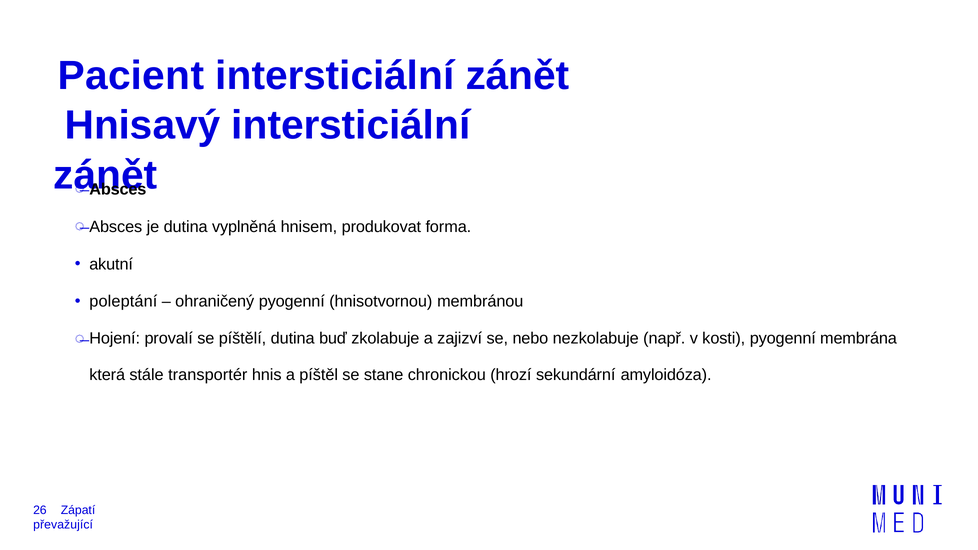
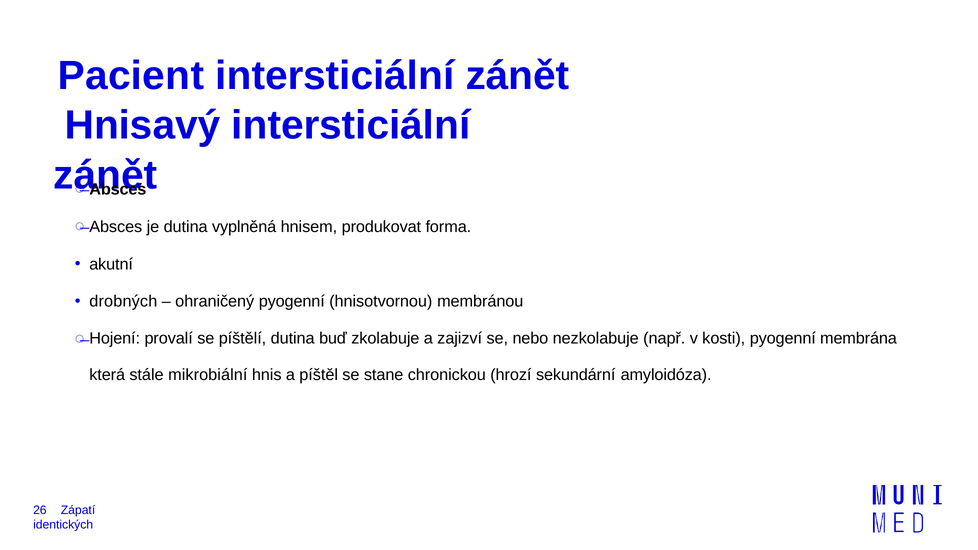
poleptání: poleptání -> drobných (123, 302)
transportér: transportér -> mikrobiální (208, 375)
převažující: převažující -> identických (63, 525)
